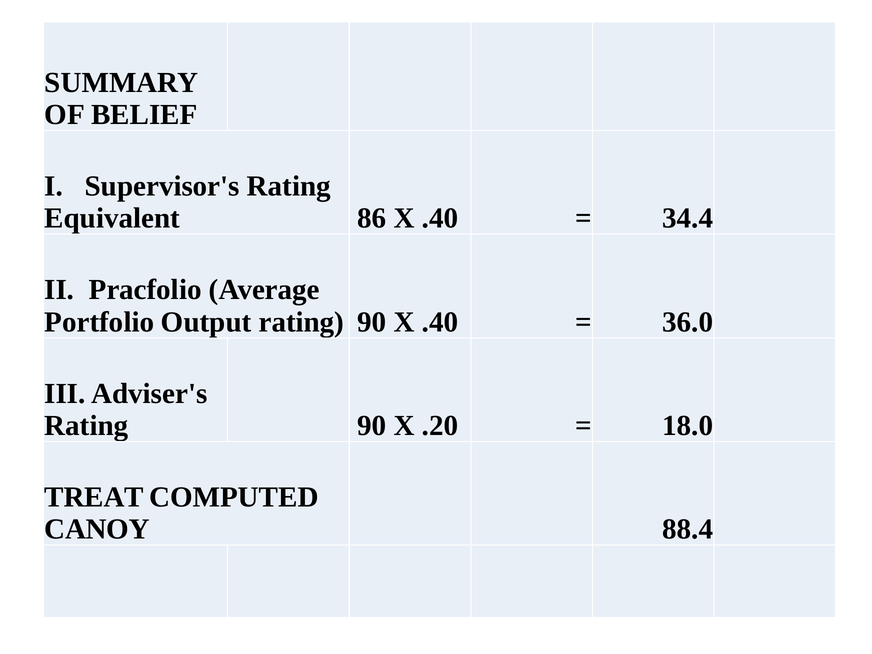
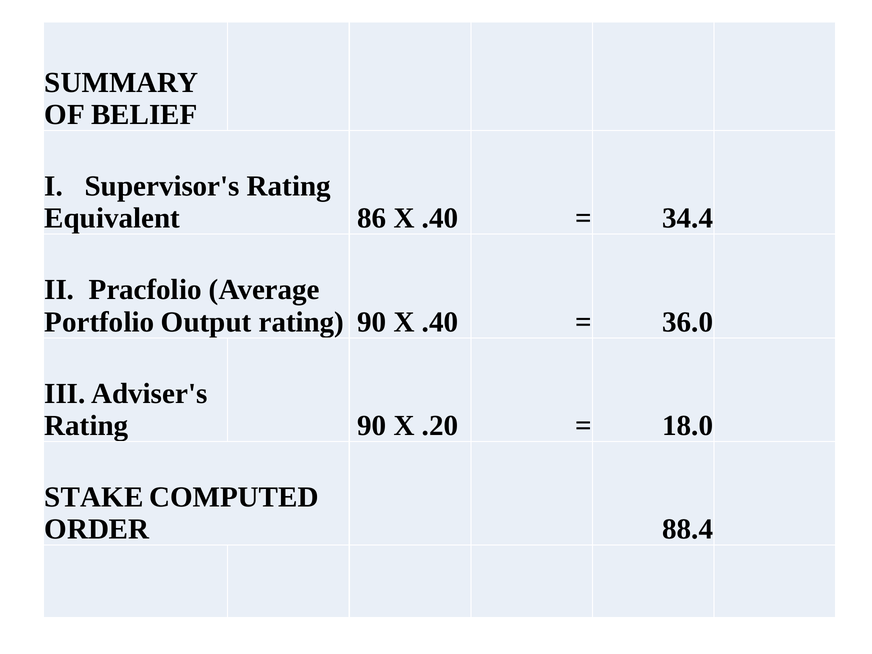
TREAT: TREAT -> STAKE (94, 497)
CANOY: CANOY -> ORDER (97, 529)
